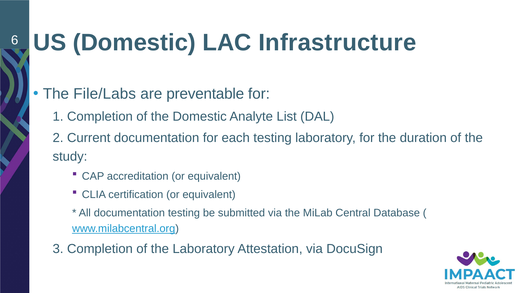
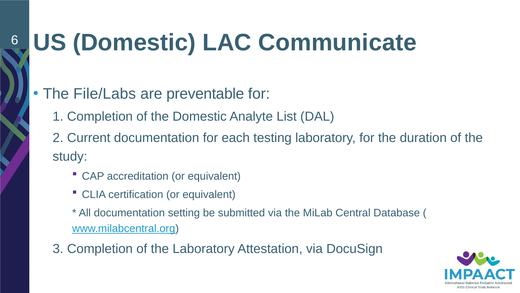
Infrastructure: Infrastructure -> Communicate (337, 43)
documentation testing: testing -> setting (184, 212)
